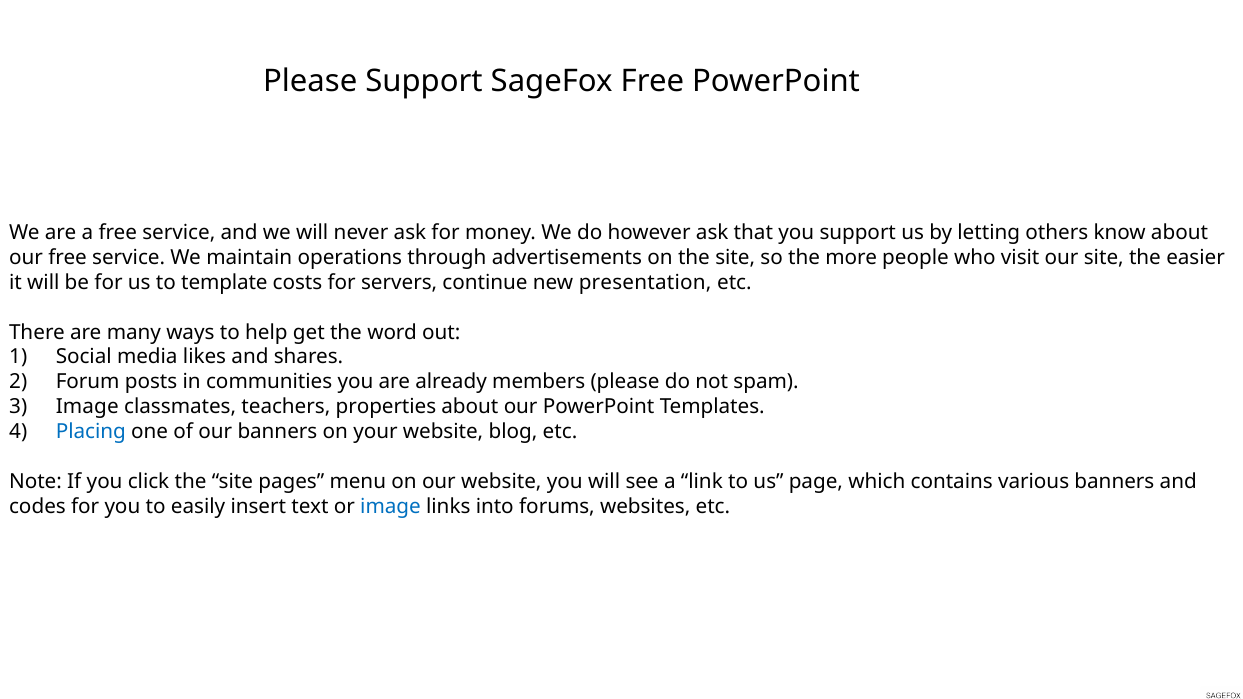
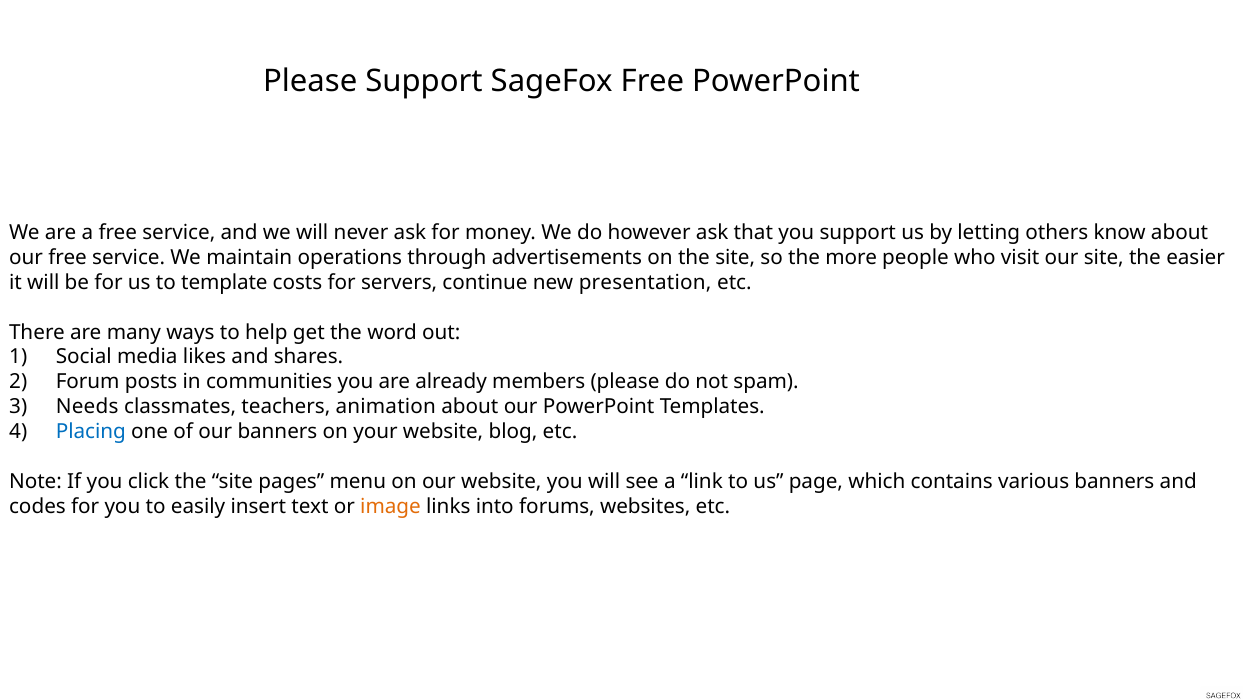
Image: Image -> Needs (87, 407)
properties: properties -> animation (386, 407)
image colour: blue -> orange (391, 506)
